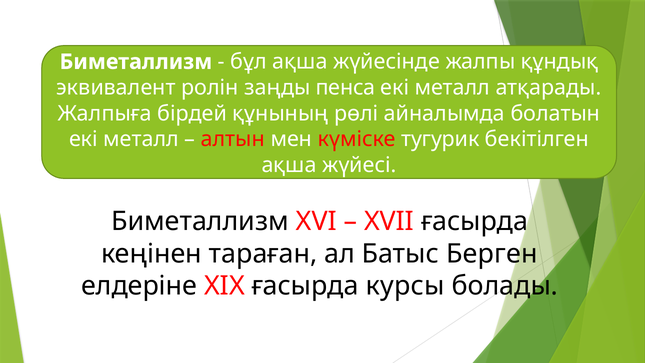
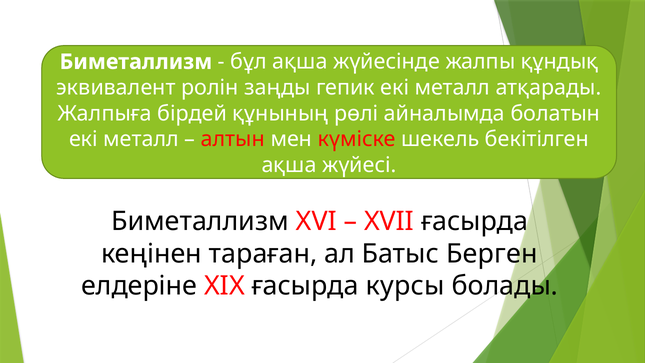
пенса: пенса -> гепик (345, 88)
тугурик: тугурик -> шекель (440, 139)
